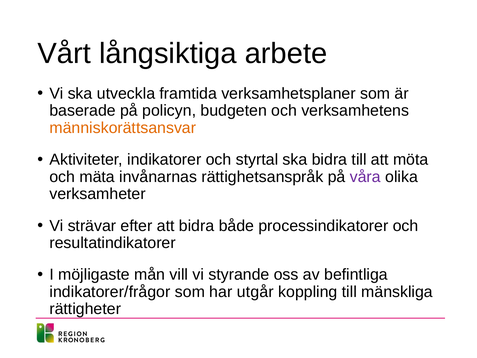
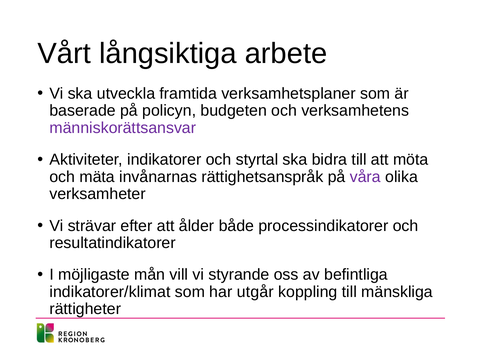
människorättsansvar colour: orange -> purple (123, 128)
att bidra: bidra -> ålder (197, 226)
indikatorer/frågor: indikatorer/frågor -> indikatorer/klimat (110, 292)
